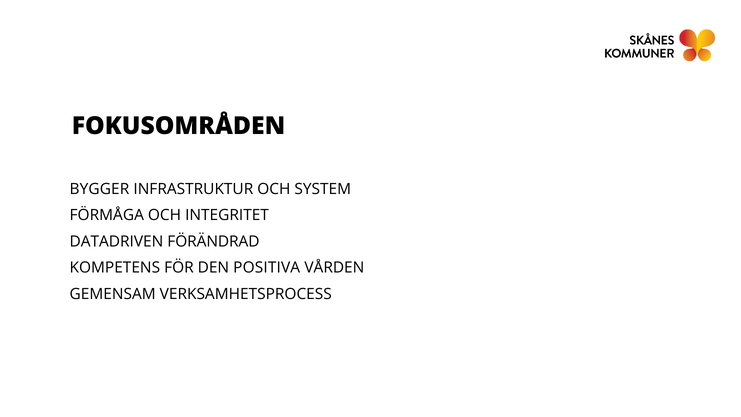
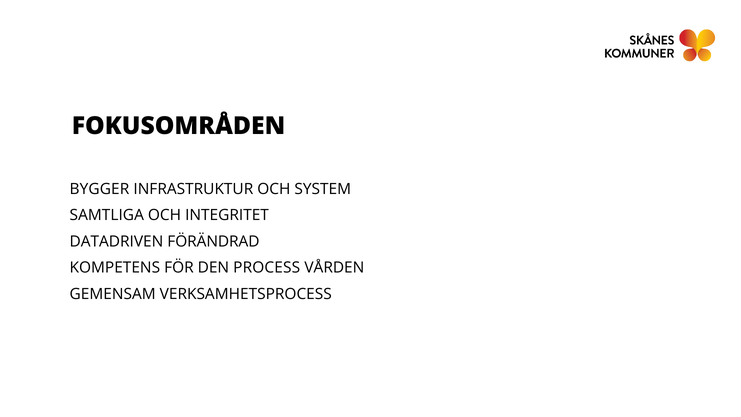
FÖRMÅGA: FÖRMÅGA -> SAMTLIGA (107, 215)
POSITIVA: POSITIVA -> PROCESS (267, 268)
